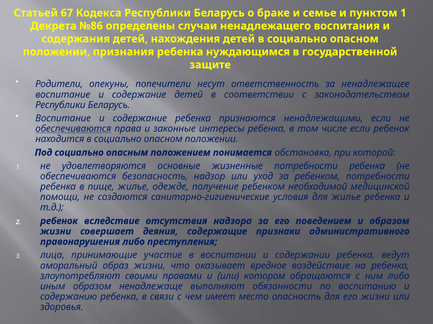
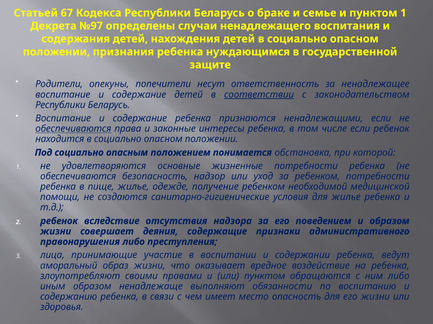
№86: №86 -> №97 (91, 26)
соответствии underline: none -> present (259, 95)
или котором: котором -> пунктом (265, 277)
